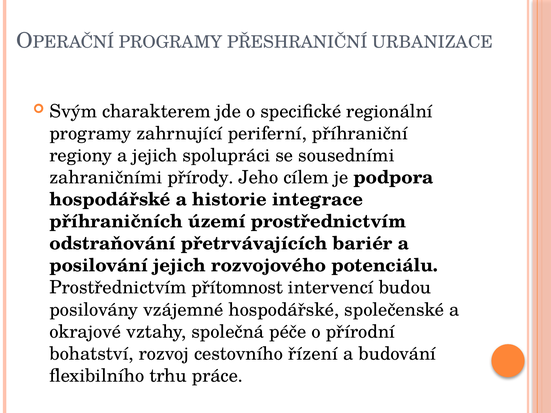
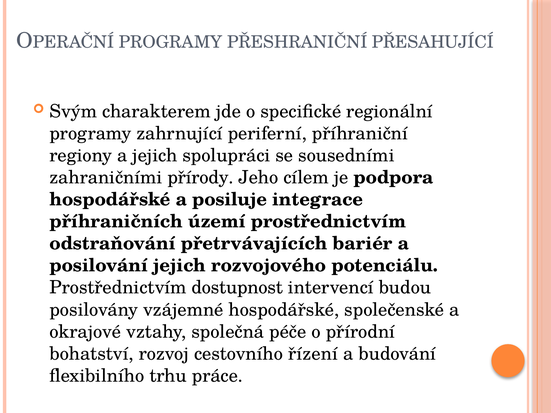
URBANIZACE: URBANIZACE -> PŘESAHUJÍCÍ (433, 42)
historie: historie -> posiluje (230, 200)
přítomnost: přítomnost -> dostupnost (237, 288)
